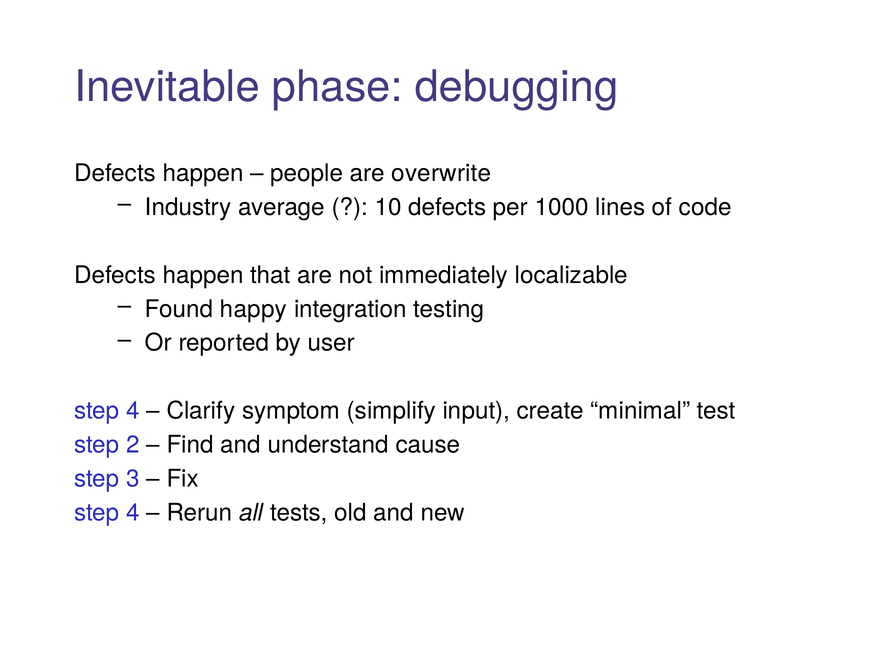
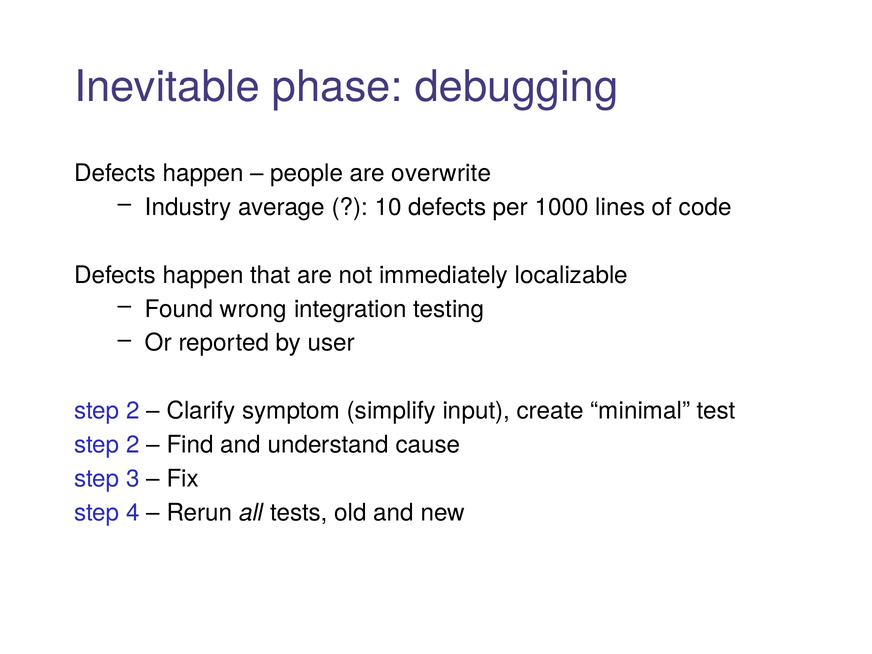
happy: happy -> wrong (253, 309)
4: 4 -> 2 (133, 411)
